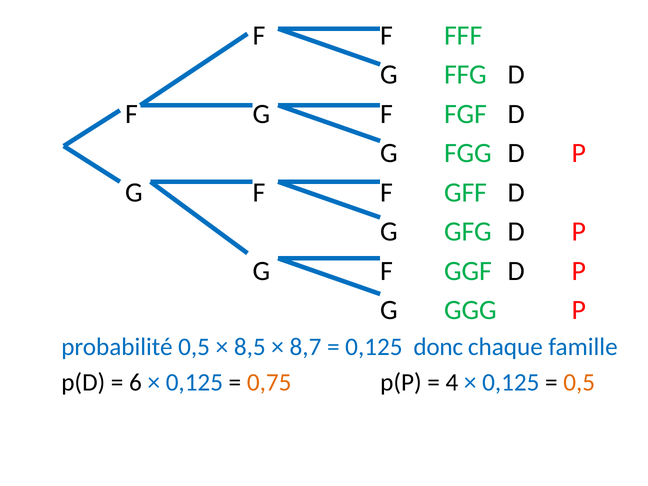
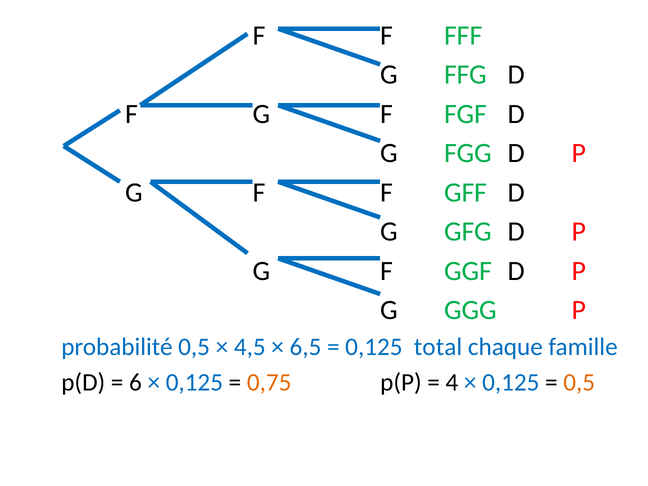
8,5: 8,5 -> 4,5 (250, 347)
8,7: 8,7 -> 6,5 (305, 347)
donc: donc -> total (438, 347)
